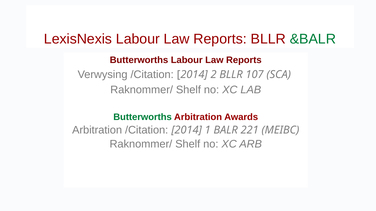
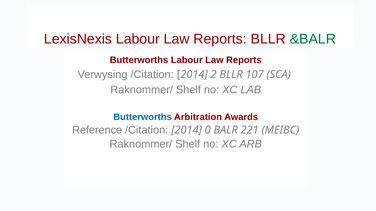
Butterworths colour: green -> blue (143, 117)
Arbitration: Arbitration -> Reference (97, 130)
1: 1 -> 0 (208, 130)
